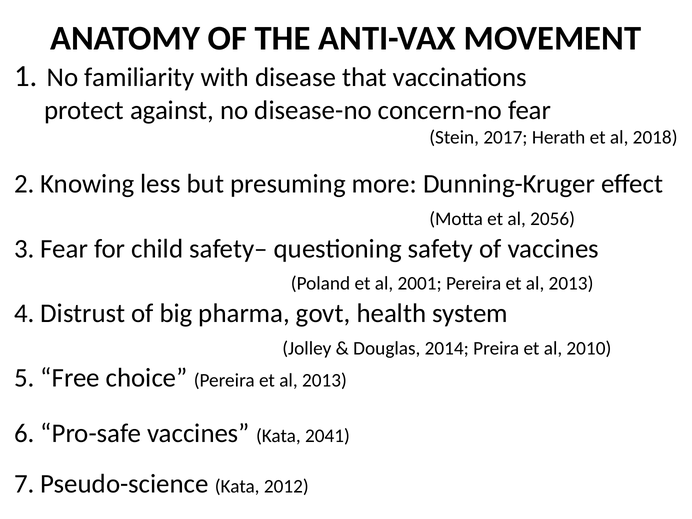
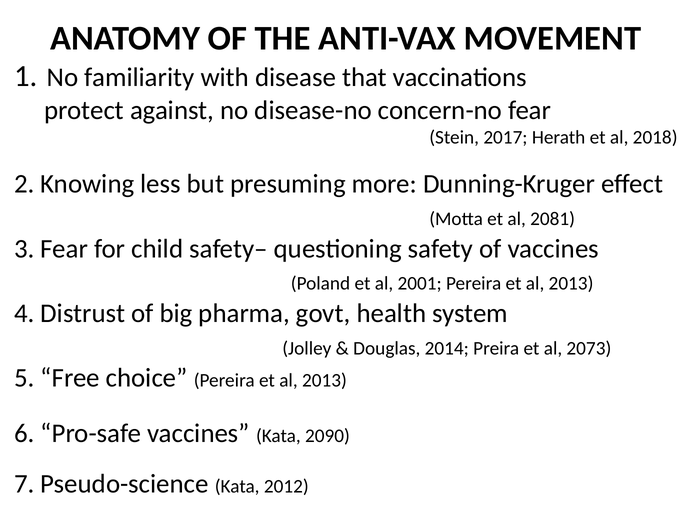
2056: 2056 -> 2081 (553, 219)
2010: 2010 -> 2073 (589, 348)
2041: 2041 -> 2090 (328, 436)
